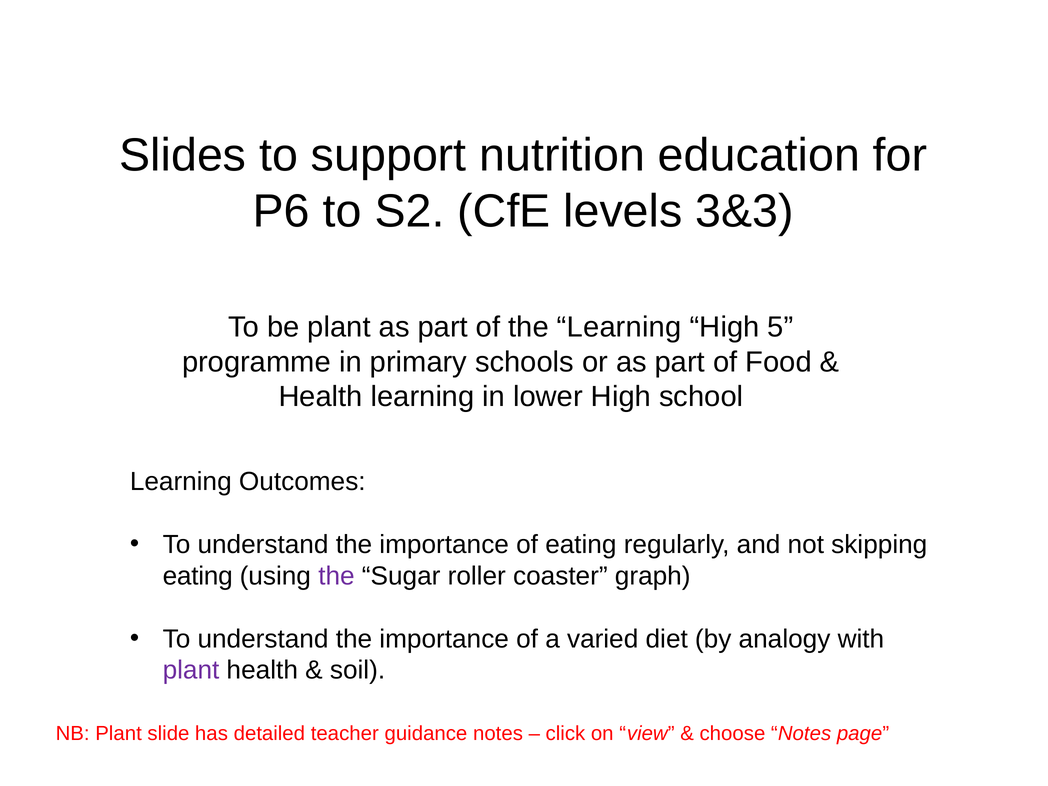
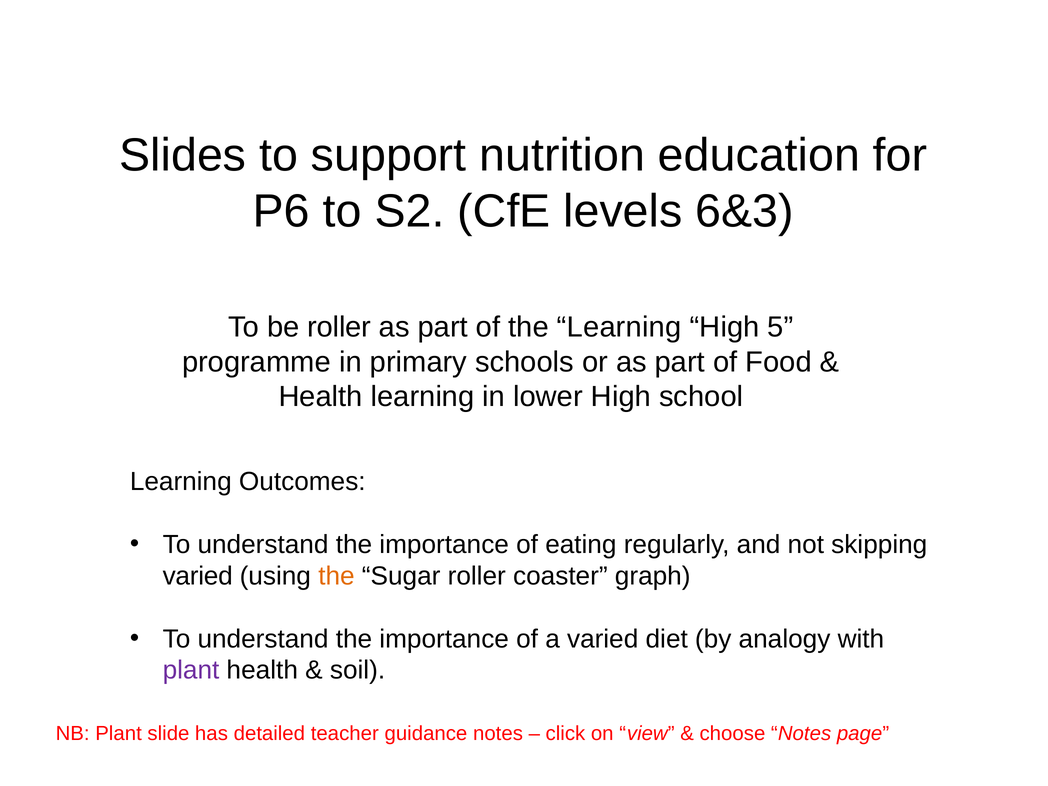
3&3: 3&3 -> 6&3 (745, 211)
be plant: plant -> roller (339, 327)
eating: eating -> varied (198, 576)
the colour: purple -> orange (336, 576)
